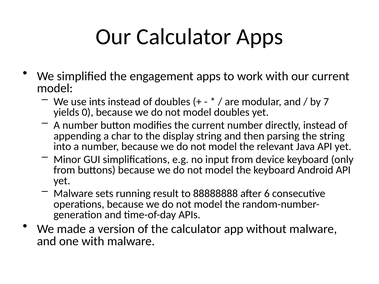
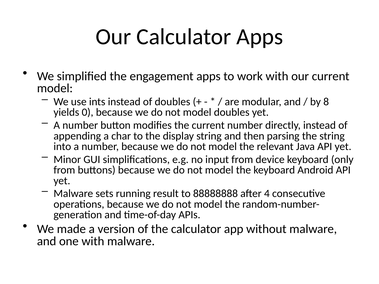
7: 7 -> 8 (326, 102)
6: 6 -> 4 (267, 194)
